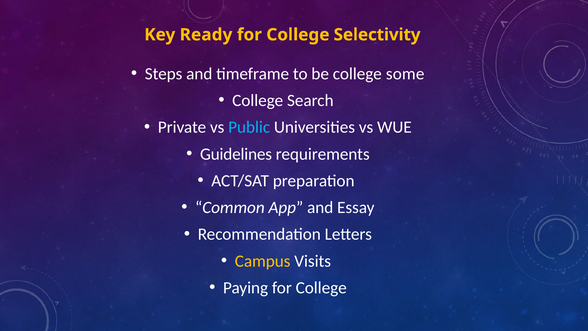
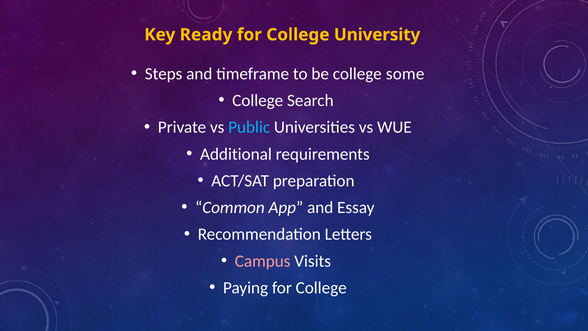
Selectivity: Selectivity -> University (377, 35)
Guidelines: Guidelines -> Additional (236, 154)
Campus colour: yellow -> pink (263, 261)
